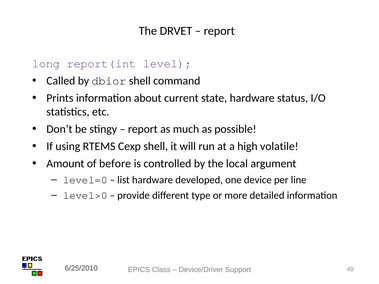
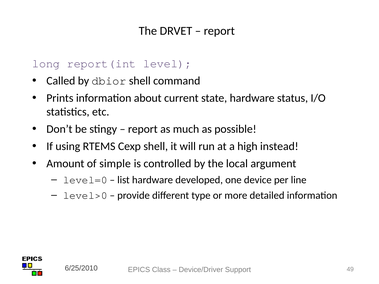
volatile: volatile -> instead (279, 147)
before: before -> simple (115, 164)
